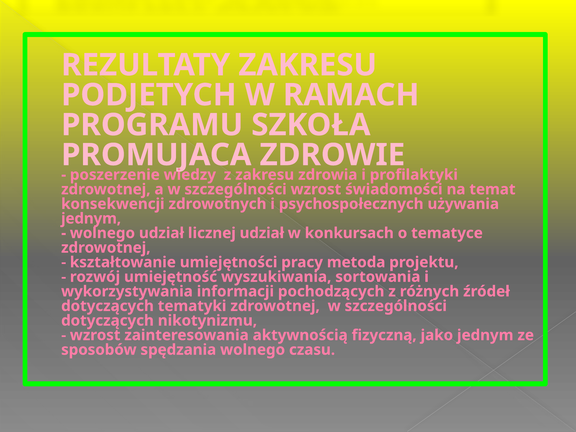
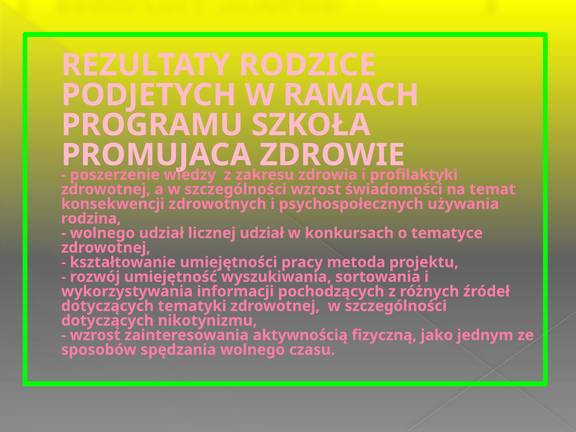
REZULTATY ZAKRESU: ZAKRESU -> RODZICE (308, 65)
jednym: jednym -> rodzina (91, 219)
